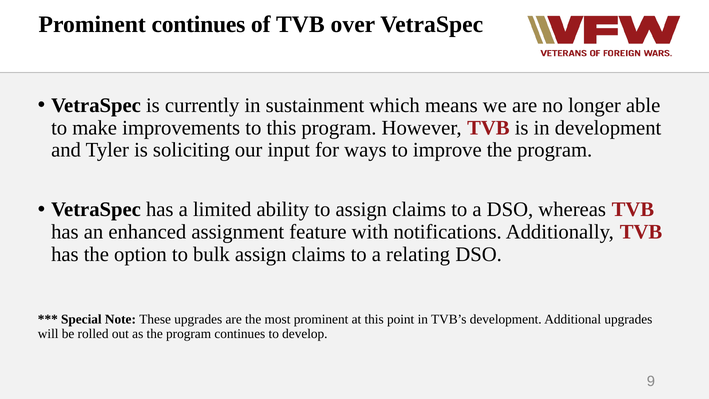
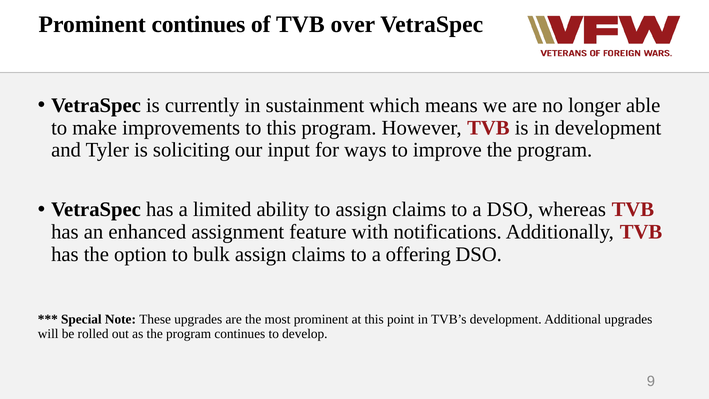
relating: relating -> offering (418, 254)
